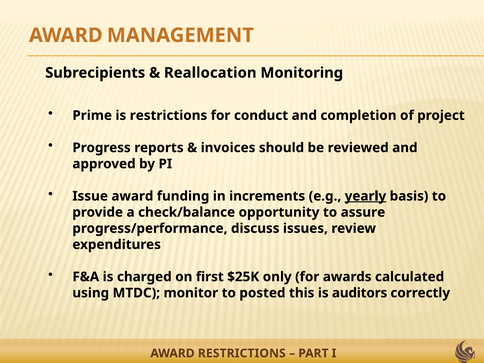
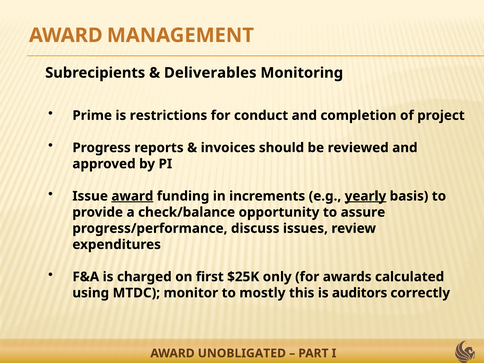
Reallocation: Reallocation -> Deliverables (210, 73)
award underline: none -> present (132, 196)
posted: posted -> mostly (262, 293)
AWARD RESTRICTIONS: RESTRICTIONS -> UNOBLIGATED (242, 353)
